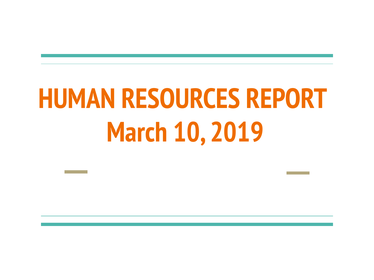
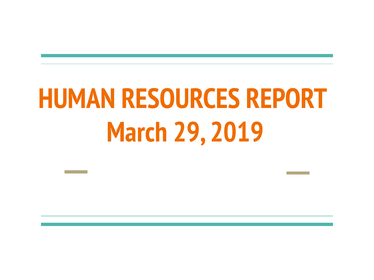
10: 10 -> 29 (190, 133)
